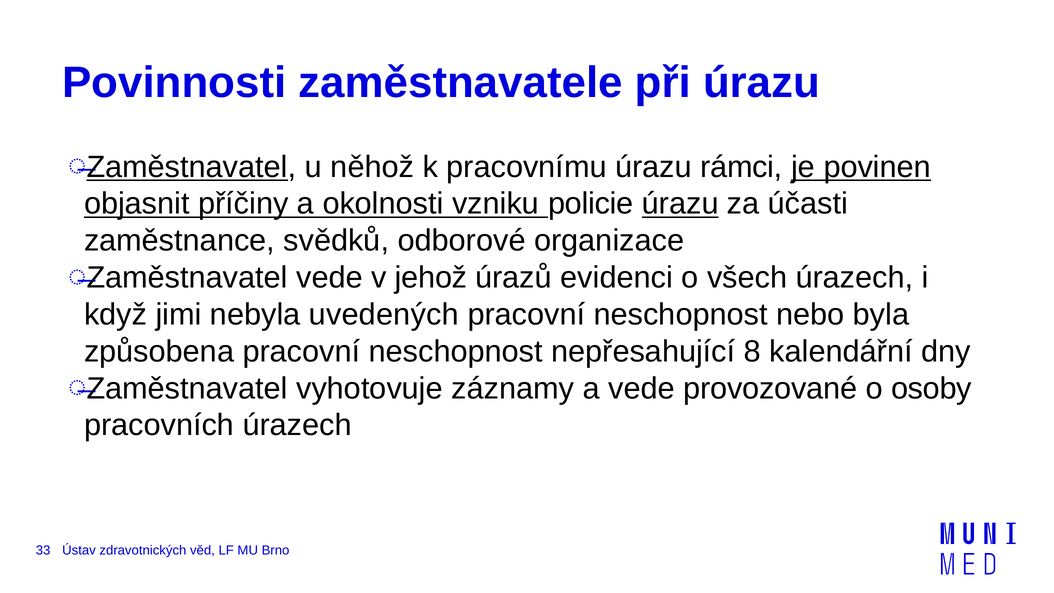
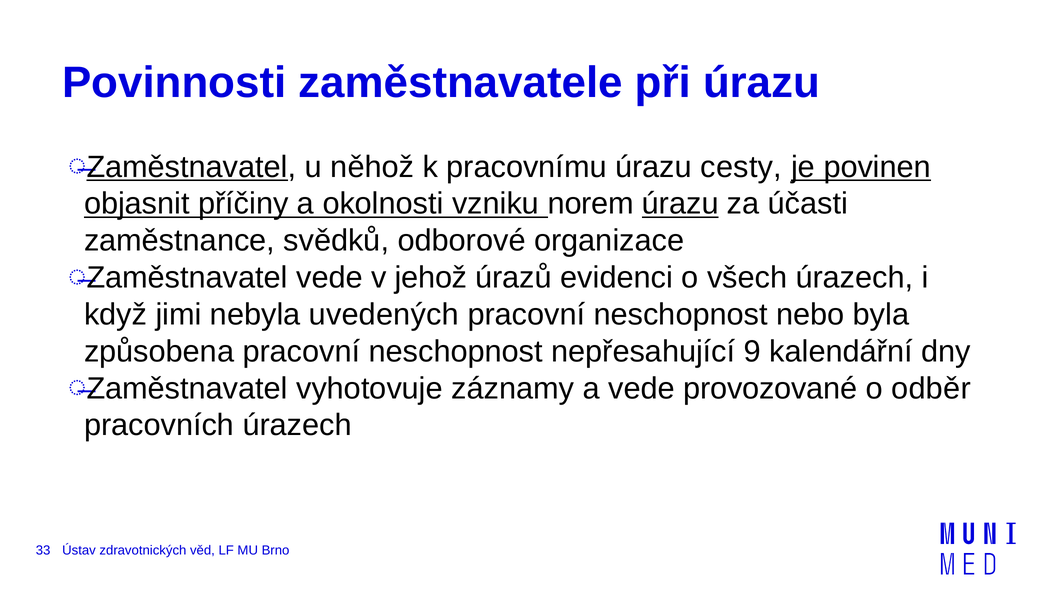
rámci: rámci -> cesty (741, 167)
policie: policie -> norem (591, 204)
8: 8 -> 9 (752, 351)
osoby: osoby -> odběr (931, 388)
